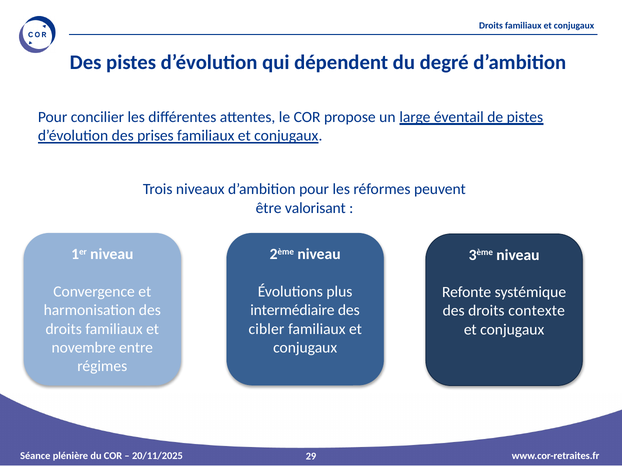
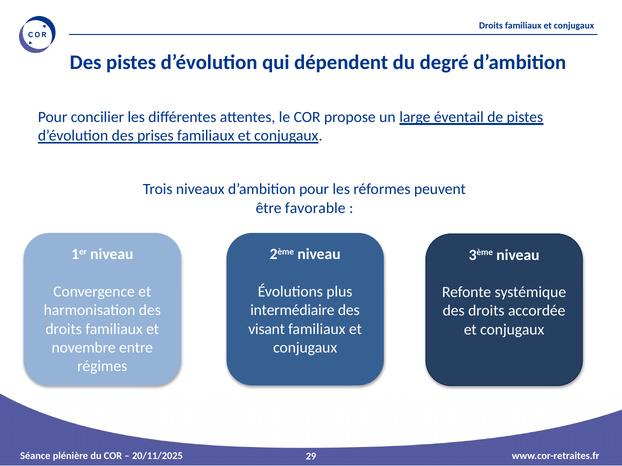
valorisant: valorisant -> favorable (315, 208)
contexte: contexte -> accordée (537, 311)
cibler: cibler -> visant (267, 329)
